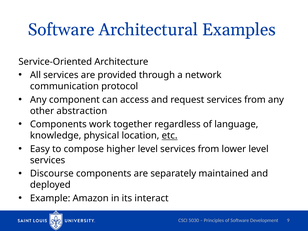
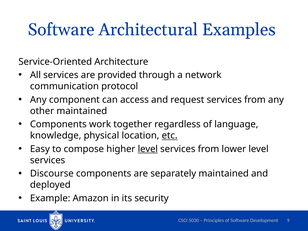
other abstraction: abstraction -> maintained (82, 111)
level underline: none -> present (148, 149)
interact: interact -> security (152, 198)
